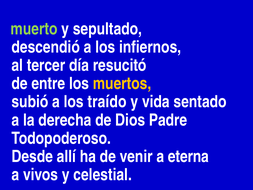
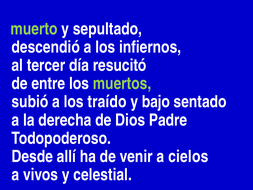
muertos colour: yellow -> light green (122, 83)
vida: vida -> bajo (156, 102)
eterna: eterna -> cielos (188, 156)
